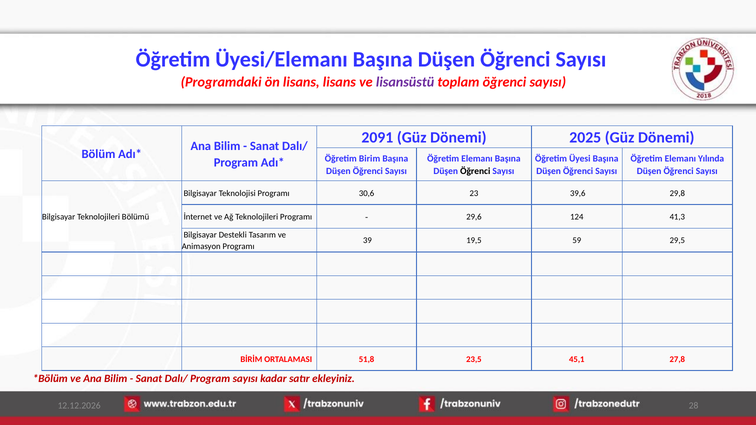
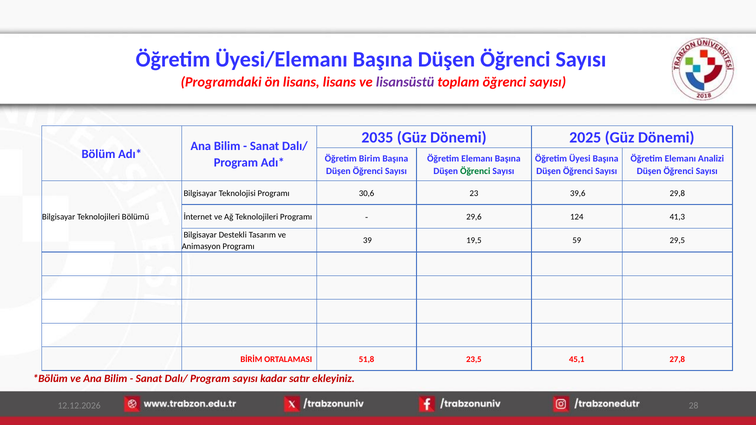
2091: 2091 -> 2035 (377, 138)
Yılında: Yılında -> Analizi (711, 159)
Öğrenci colour: black -> green (475, 171)
